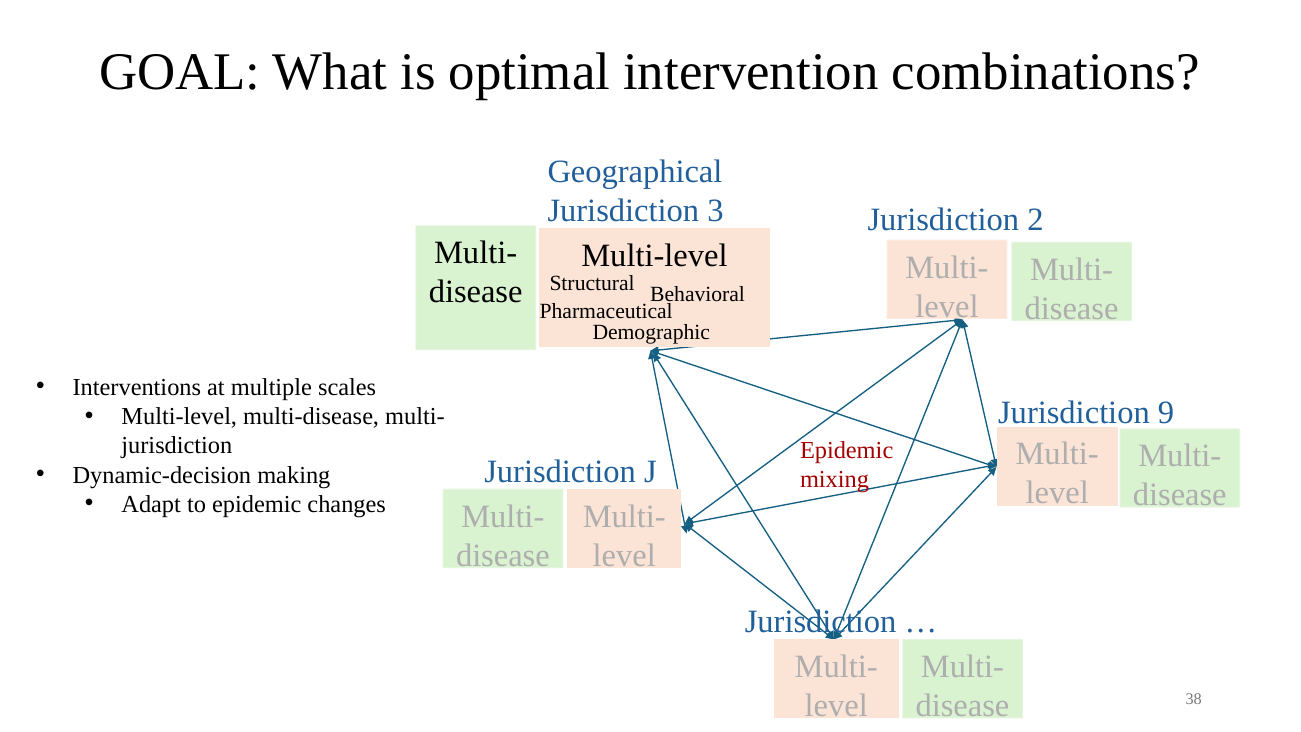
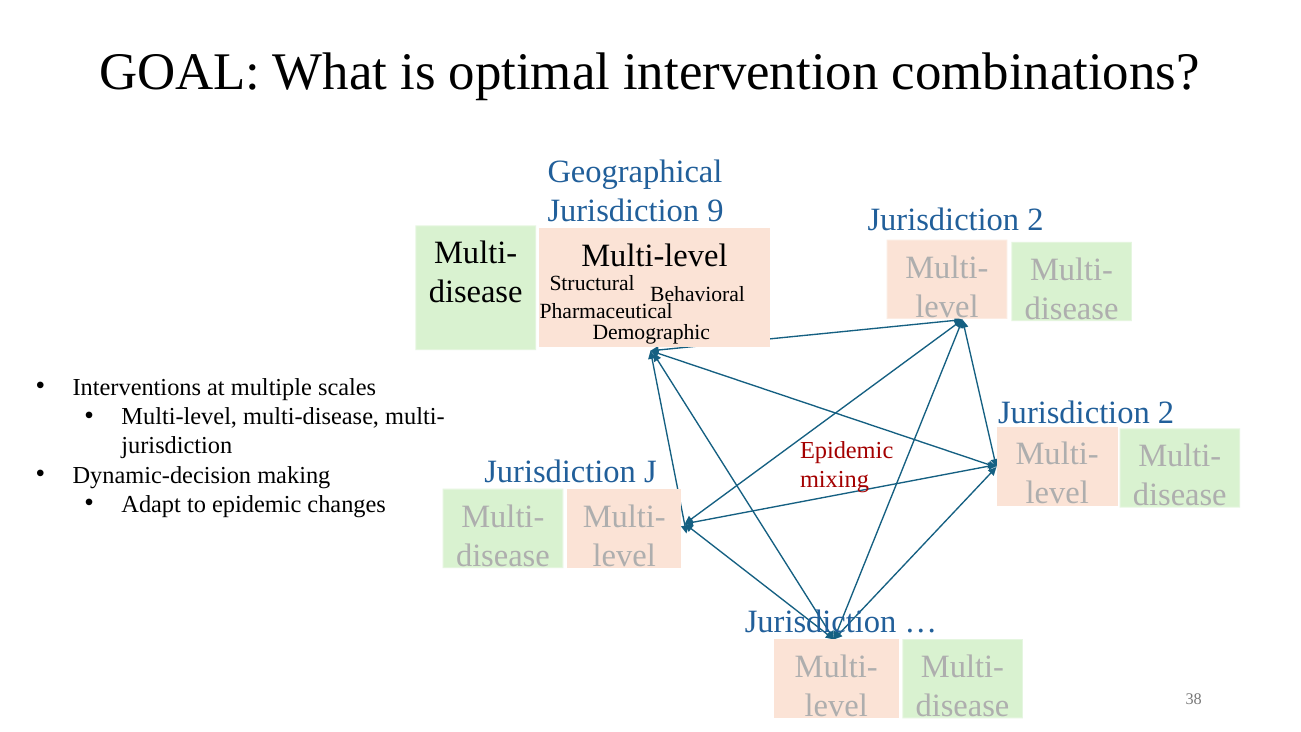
3: 3 -> 9 (715, 210)
9: 9 -> 2 (1166, 412)
